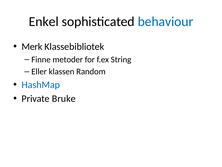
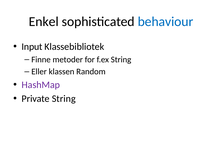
Merk: Merk -> Input (32, 47)
HashMap colour: blue -> purple (41, 85)
Private Bruke: Bruke -> String (64, 98)
